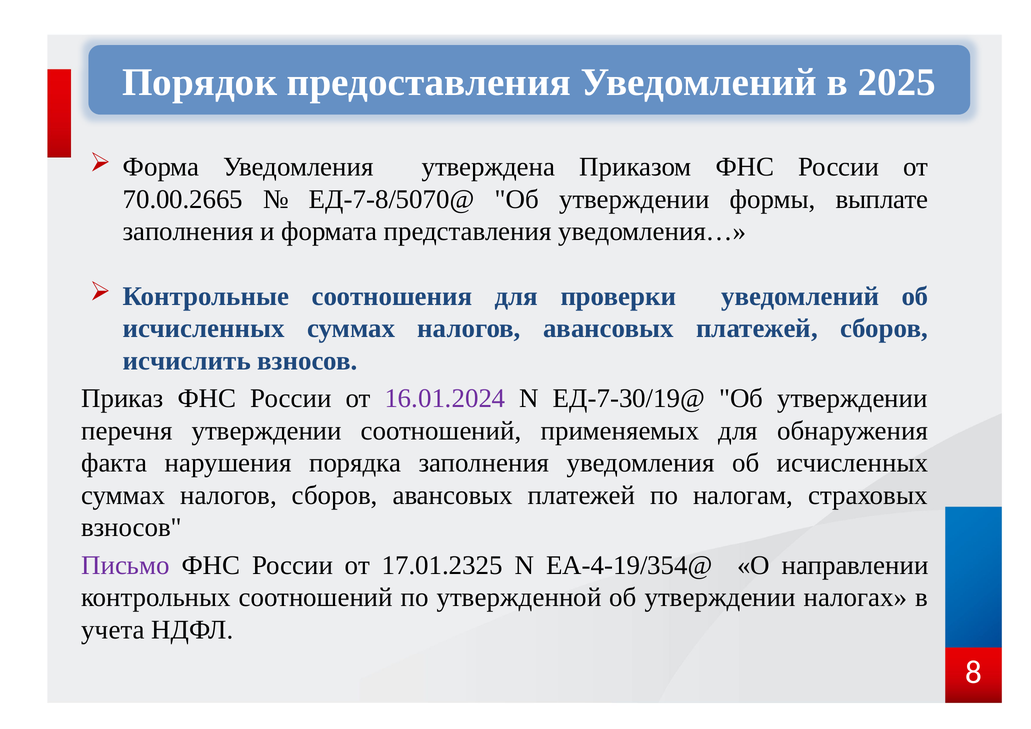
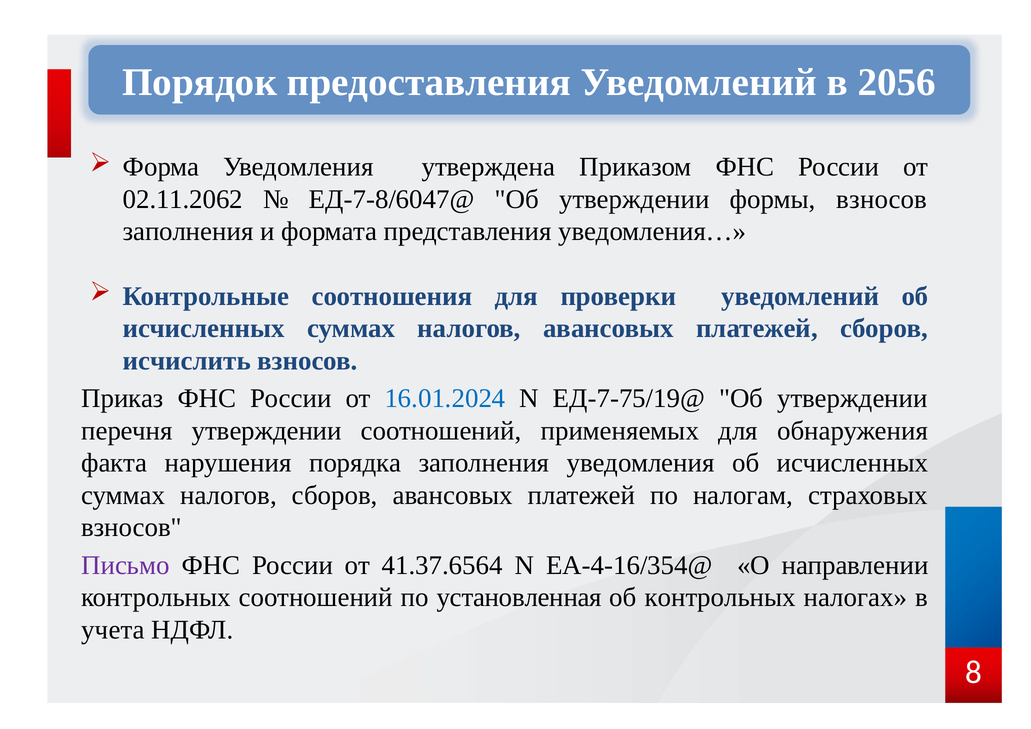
2025: 2025 -> 2056 (897, 83)
70.00.2665: 70.00.2665 -> 02.11.2062 (183, 199)
ЕД-7-8/5070@: ЕД-7-8/5070@ -> ЕД-7-8/6047@ (392, 199)
формы выплате: выплате -> взносов (882, 199)
16.01.2024 colour: purple -> blue (445, 398)
ЕД-7-30/19@: ЕД-7-30/19@ -> ЕД-7-75/19@ (629, 398)
17.01.2325: 17.01.2325 -> 41.37.6564 (442, 565)
ЕА-4-19/354@: ЕА-4-19/354@ -> ЕА-4-16/354@ (629, 565)
утвержденной: утвержденной -> установленная (519, 597)
утверждении: утверждении -> контрольных (720, 597)
